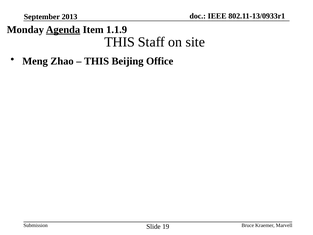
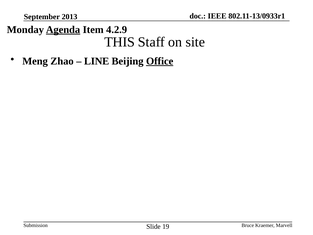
1.1.9: 1.1.9 -> 4.2.9 (117, 30)
THIS: THIS -> LINE (97, 61)
Office underline: none -> present (160, 61)
